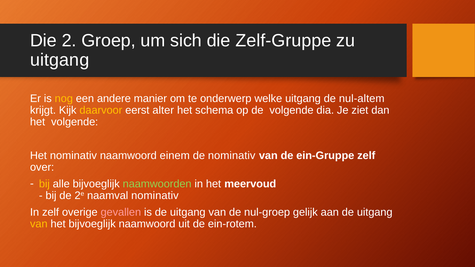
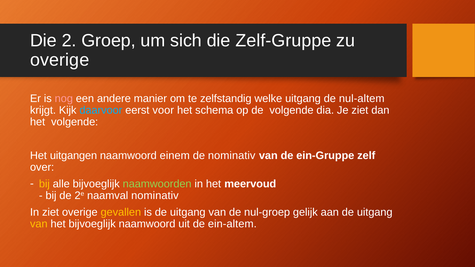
uitgang: uitgang -> overige (60, 60)
nog colour: yellow -> pink (64, 99)
onderwerp: onderwerp -> zelfstandig (226, 99)
daarvoor colour: yellow -> light blue (101, 110)
alter: alter -> voor (163, 110)
Het nominativ: nominativ -> uitgangen (73, 156)
In zelf: zelf -> ziet (51, 212)
gevallen colour: pink -> yellow (121, 212)
ein-rotem: ein-rotem -> ein-altem (232, 224)
